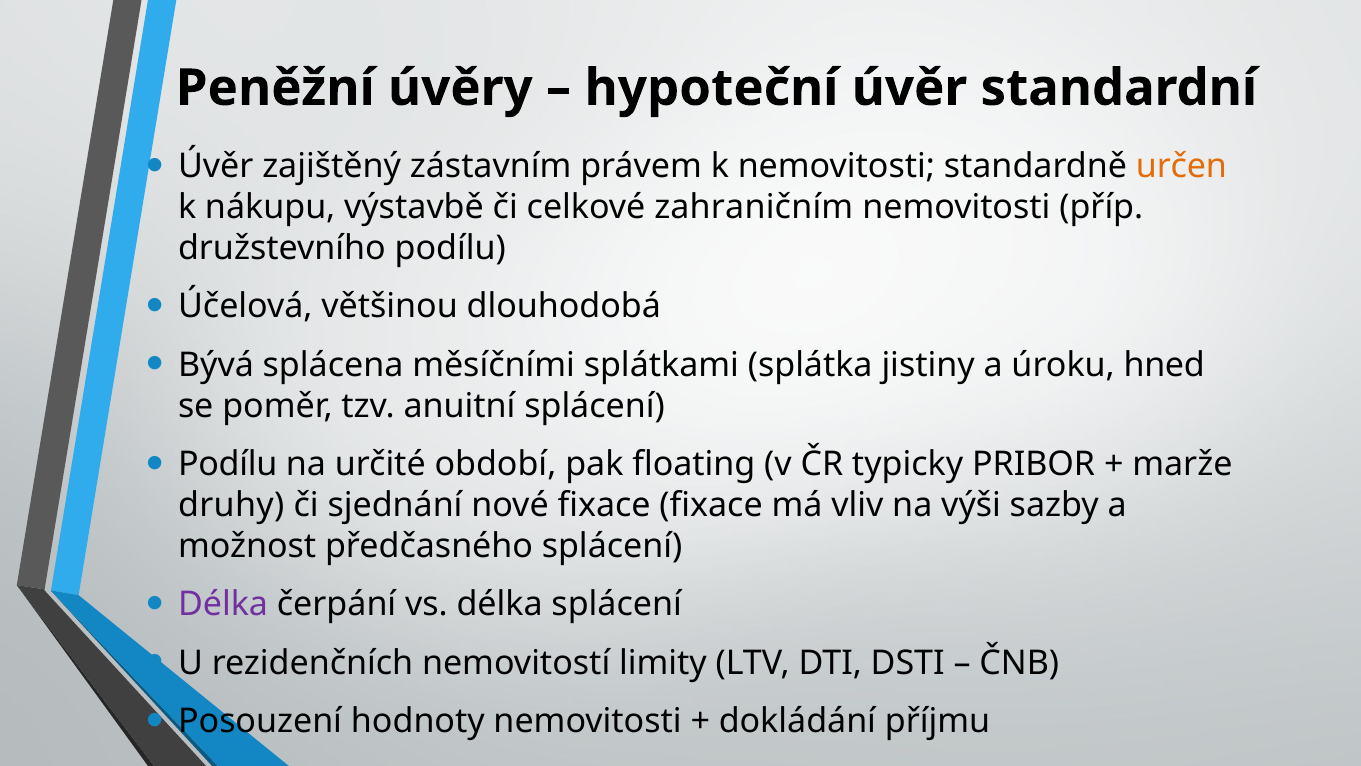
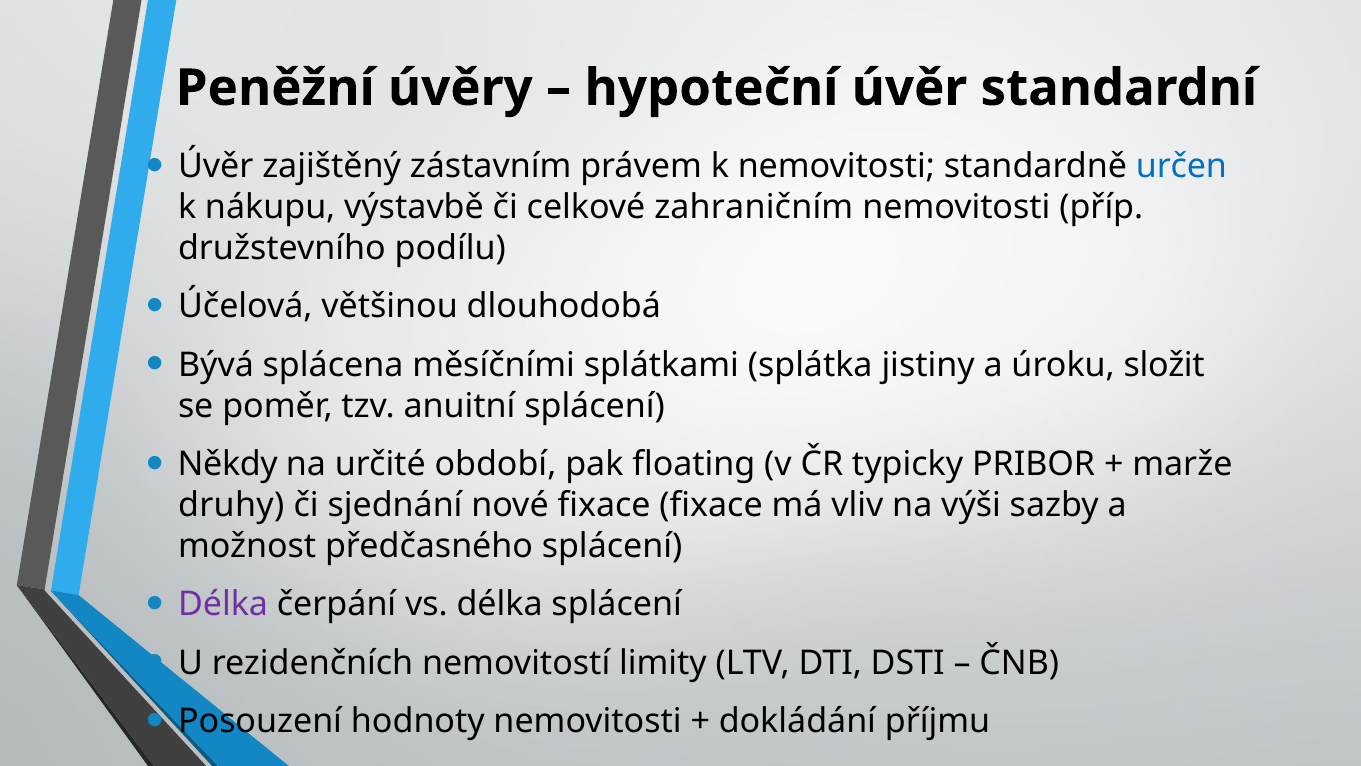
určen colour: orange -> blue (1181, 166)
hned: hned -> složit (1164, 365)
Podílu: Podílu -> Někdy (228, 464)
